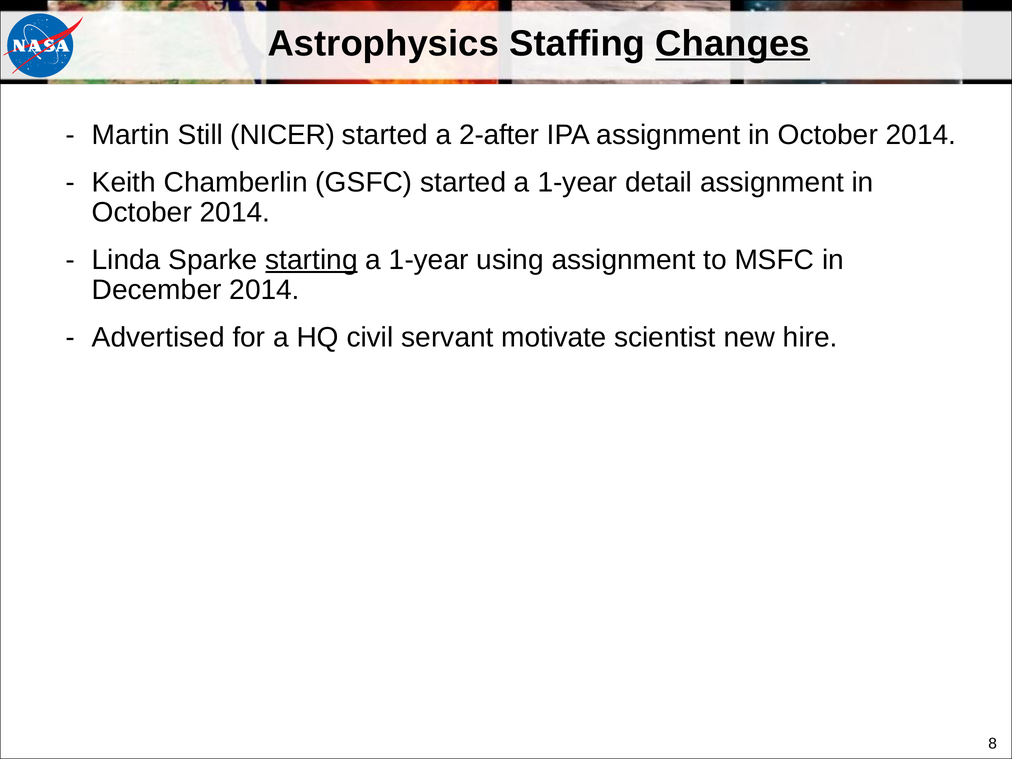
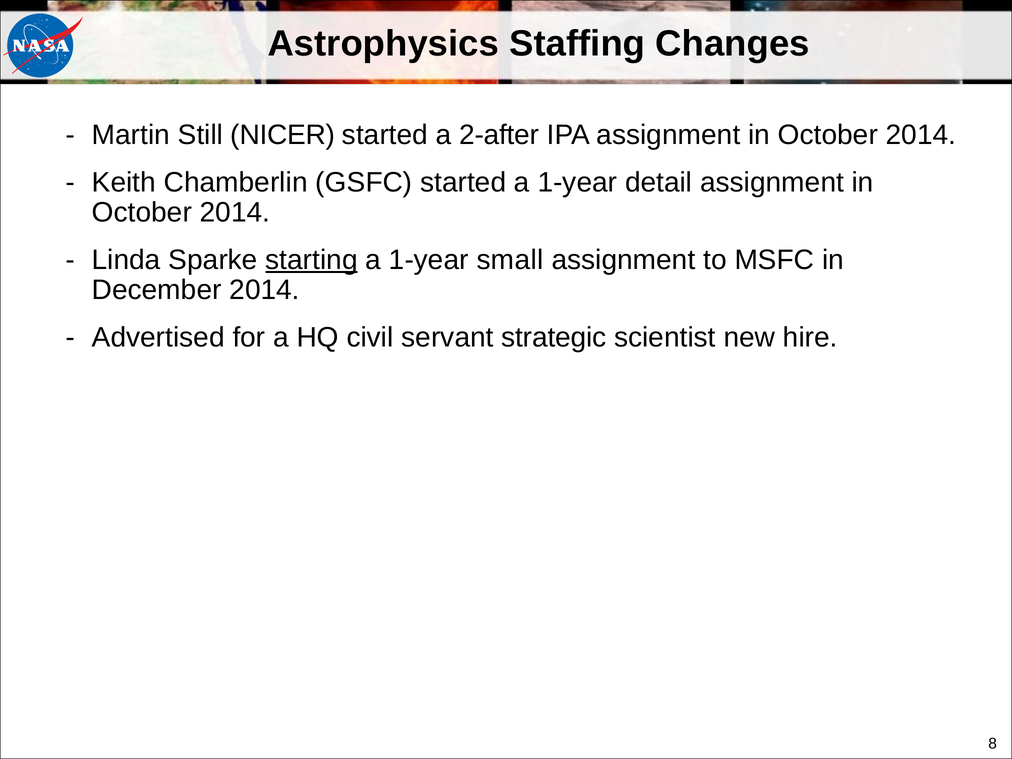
Changes underline: present -> none (733, 44)
using: using -> small (510, 260)
motivate: motivate -> strategic (554, 337)
